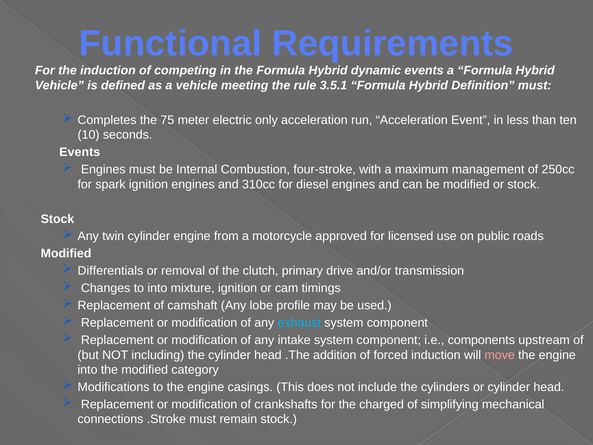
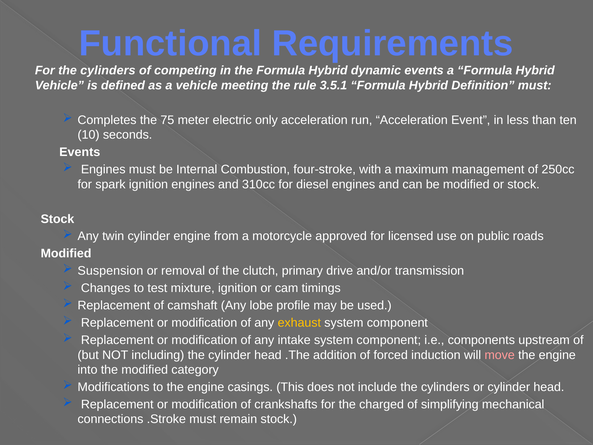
For the induction: induction -> cylinders (108, 71)
Differentials: Differentials -> Suspension (110, 271)
to into: into -> test (157, 288)
exhaust colour: light blue -> yellow (299, 323)
